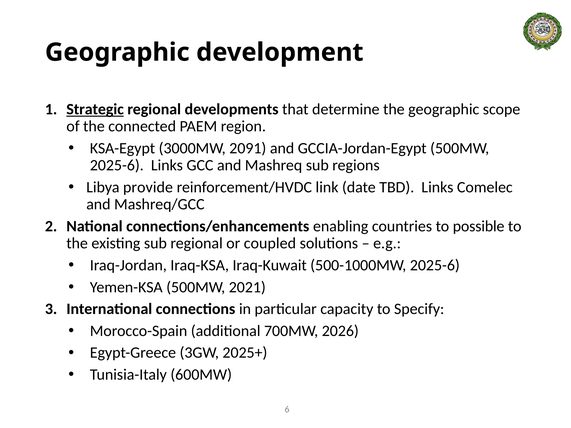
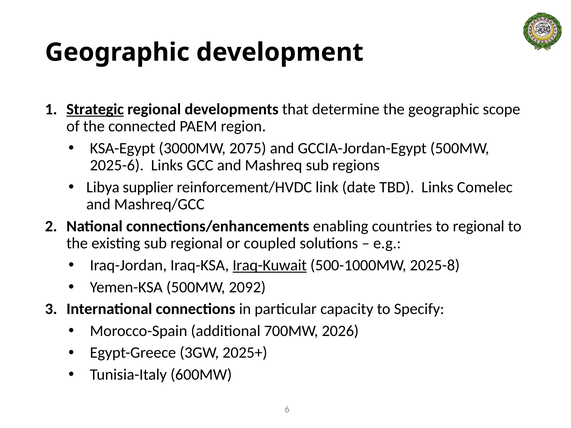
2091: 2091 -> 2075 (248, 148)
provide: provide -> supplier (148, 187)
to possible: possible -> regional (479, 226)
Iraq-Kuwait underline: none -> present (270, 265)
500-1000MW 2025-6: 2025-6 -> 2025-8 (435, 265)
2021: 2021 -> 2092 (247, 287)
